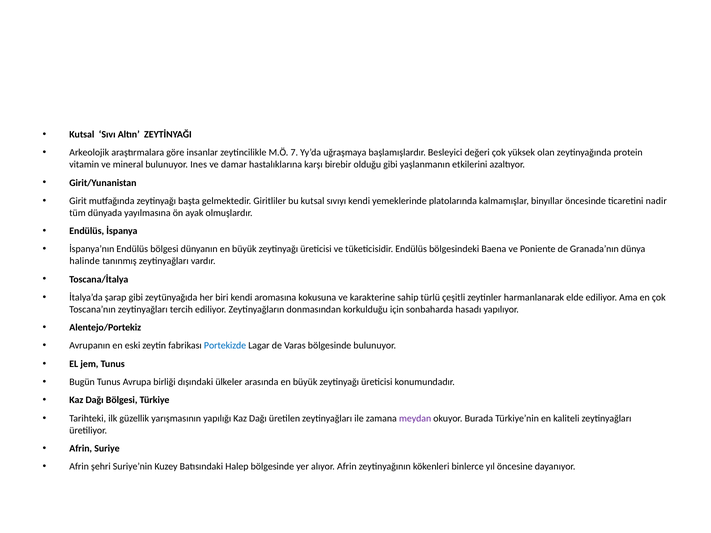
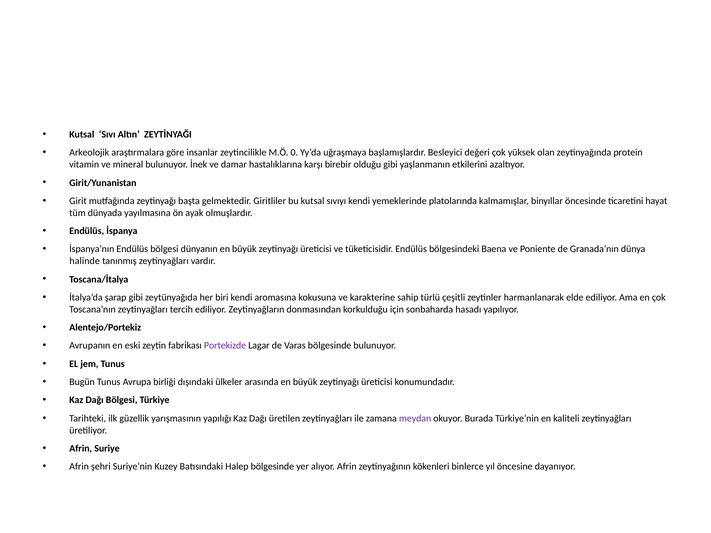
7: 7 -> 0 (294, 153)
Ines: Ines -> İnek (199, 165)
nadir: nadir -> hayat (656, 201)
Portekizde colour: blue -> purple (225, 346)
